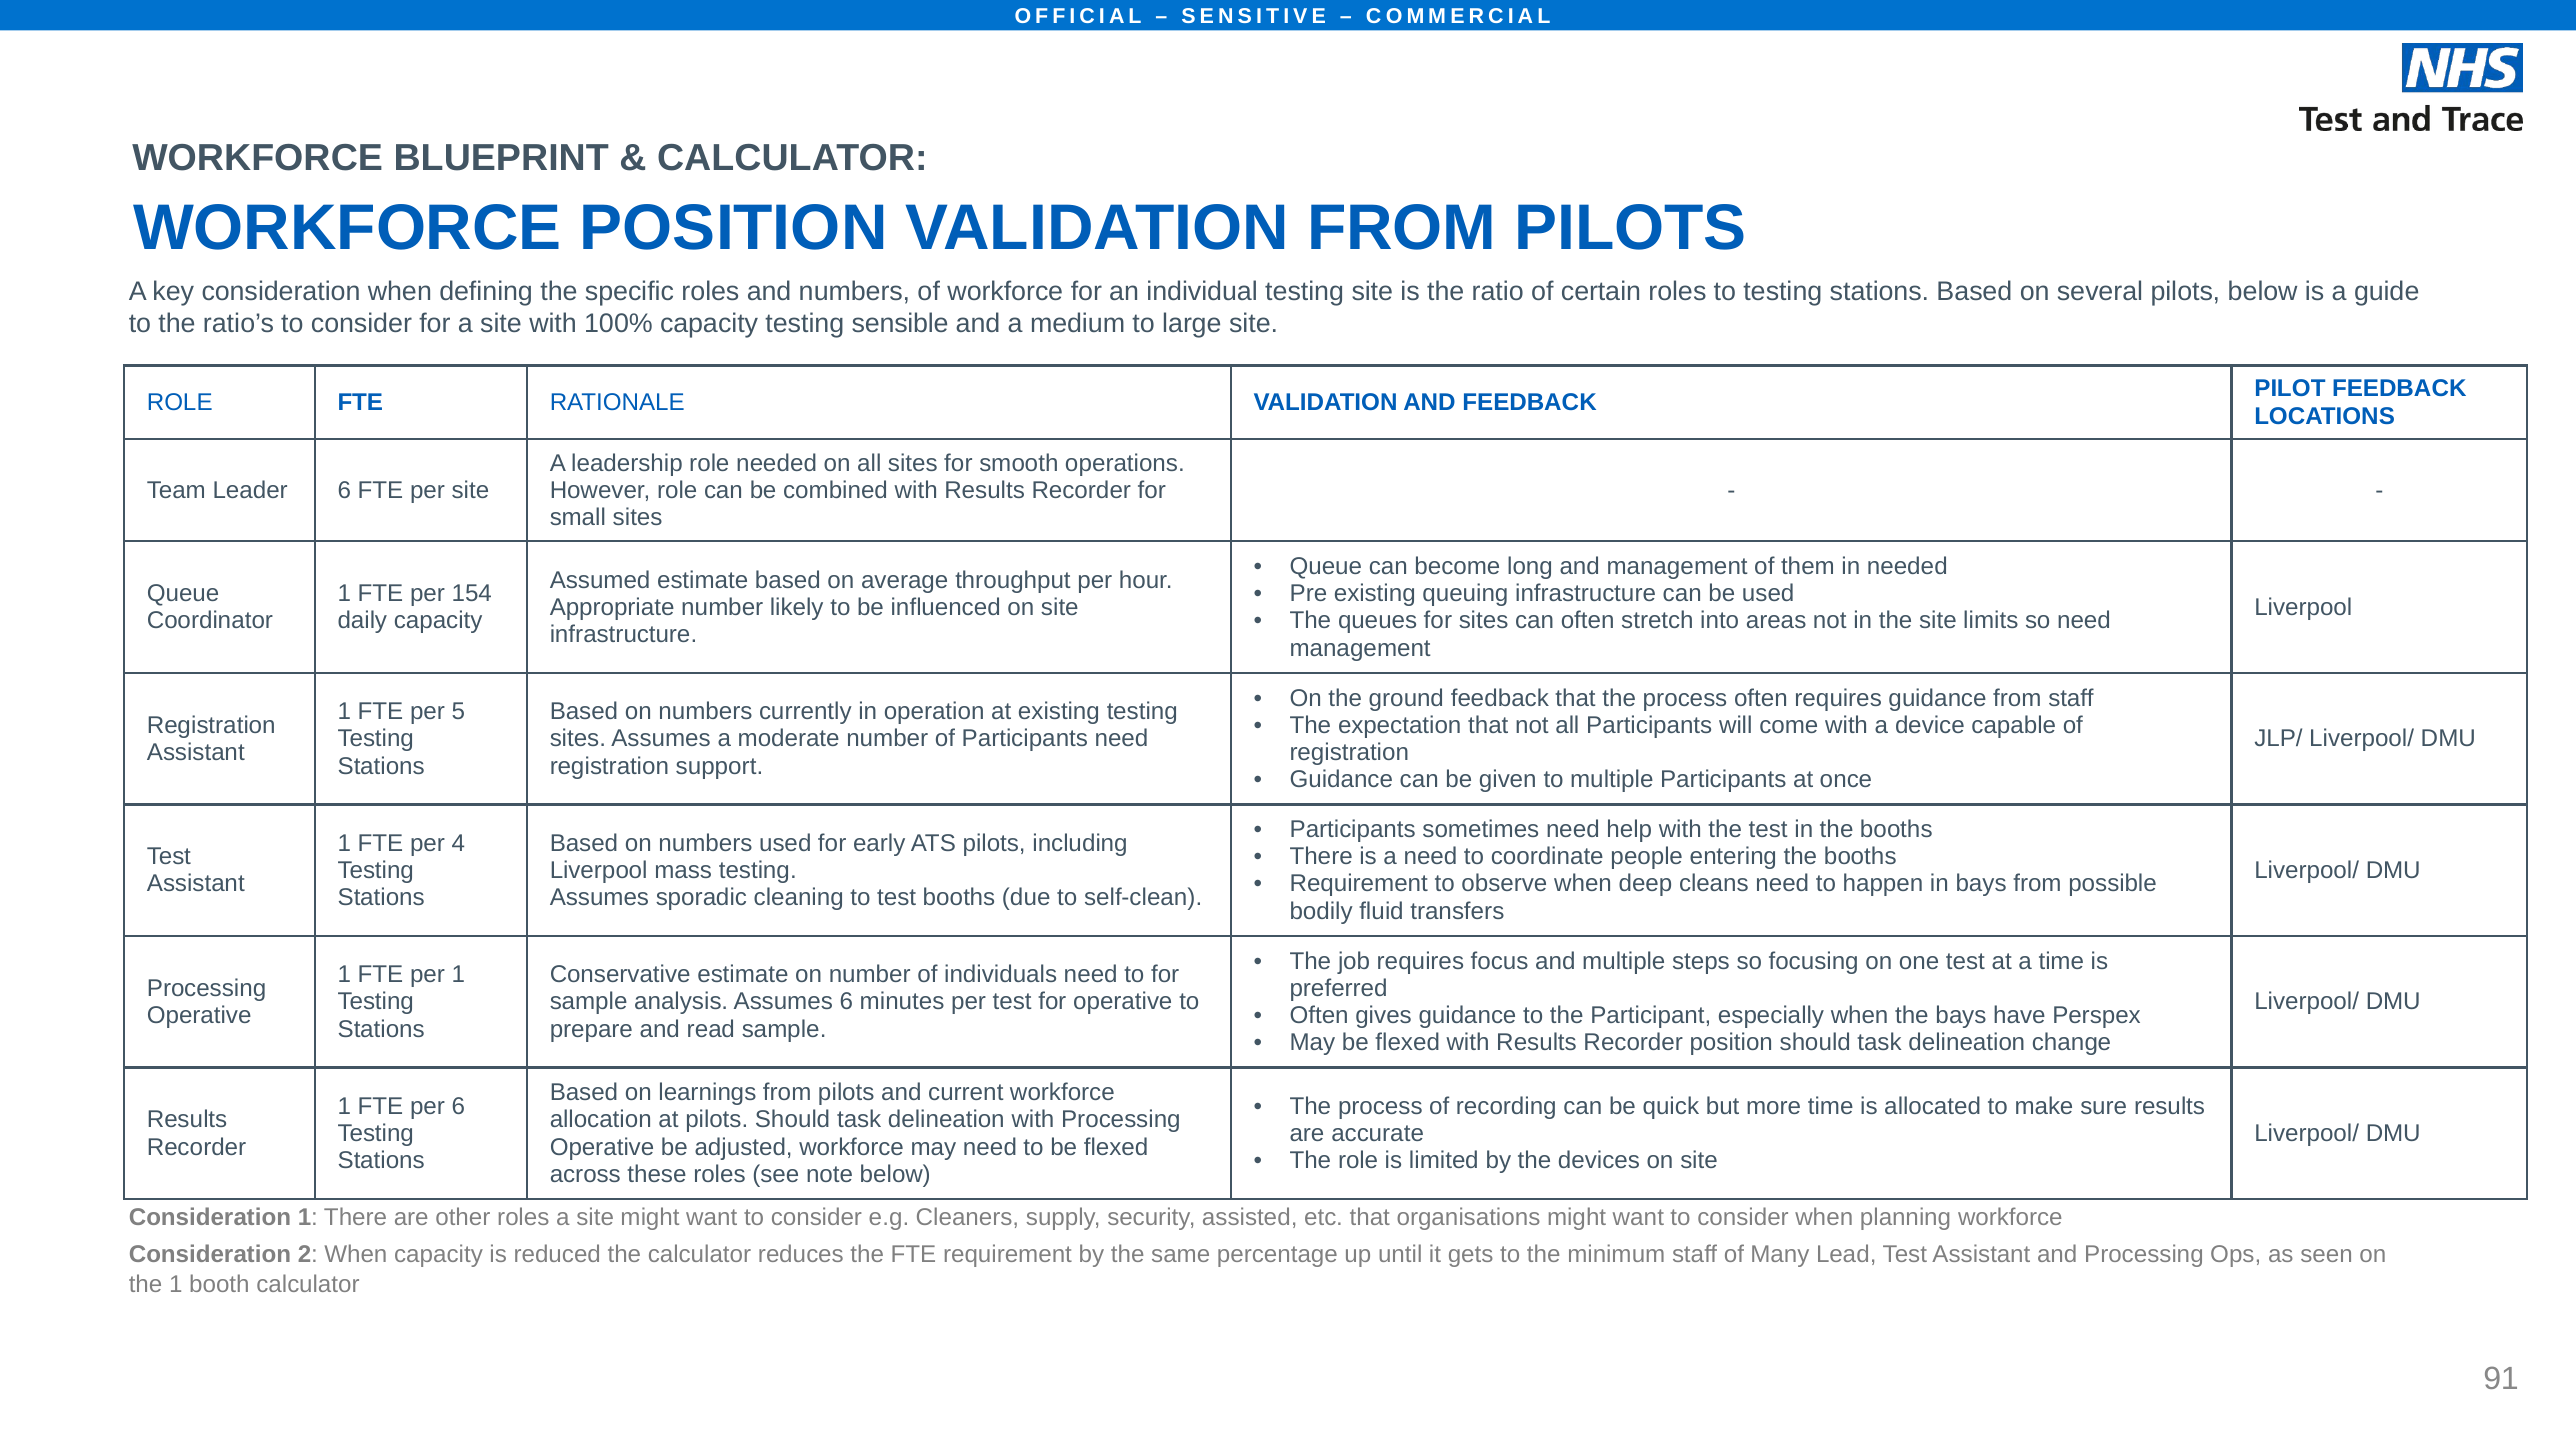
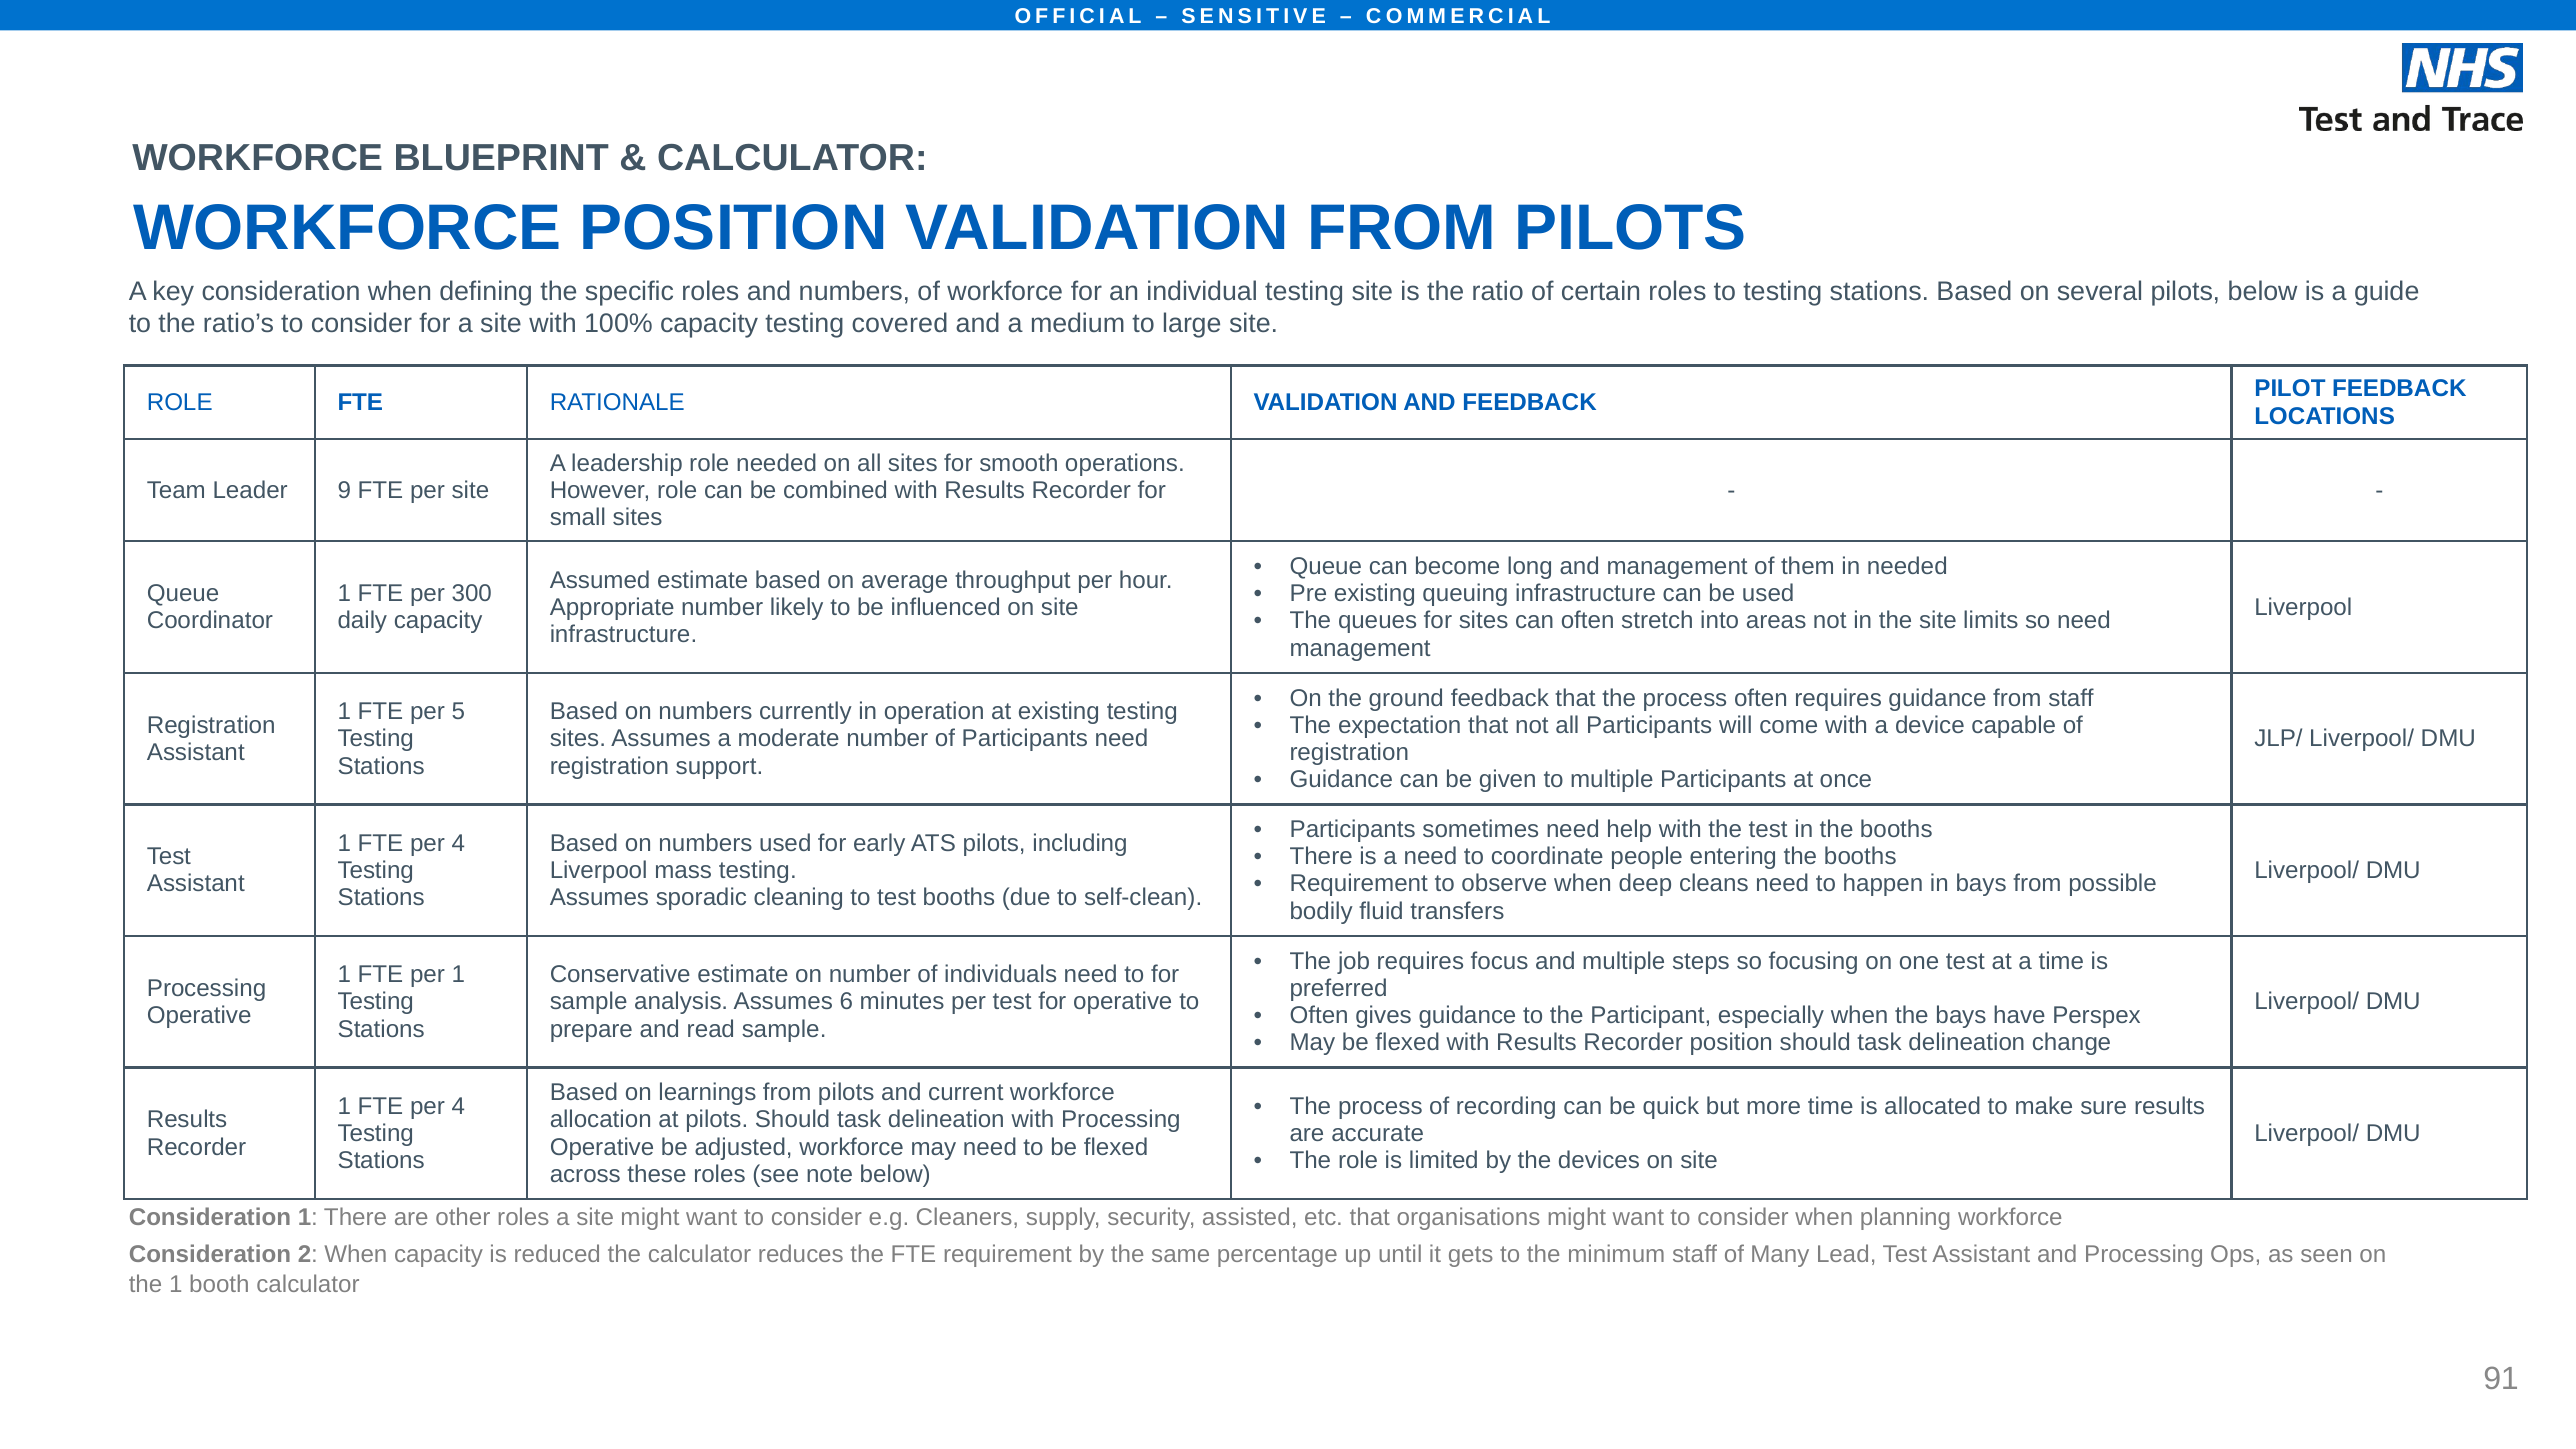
sensible: sensible -> covered (900, 324)
Leader 6: 6 -> 9 (344, 490)
154: 154 -> 300 (472, 594)
6: 6 -> 4 (458, 1106)
